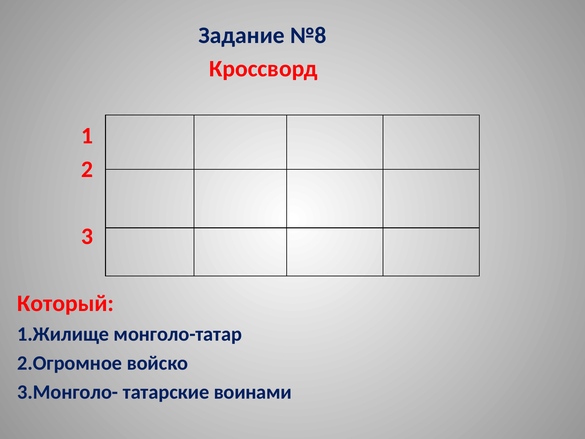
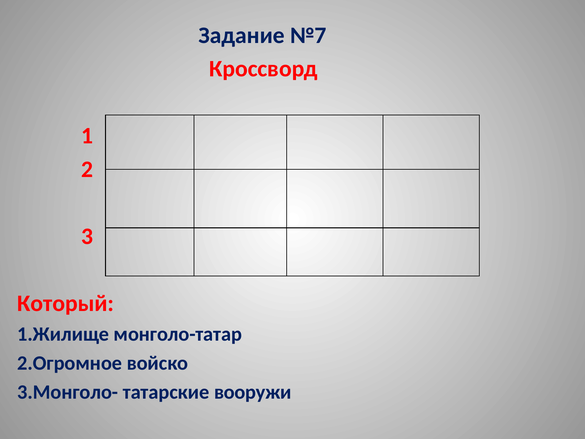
№8: №8 -> №7 (308, 35)
воинами: воинами -> вооружи (253, 392)
